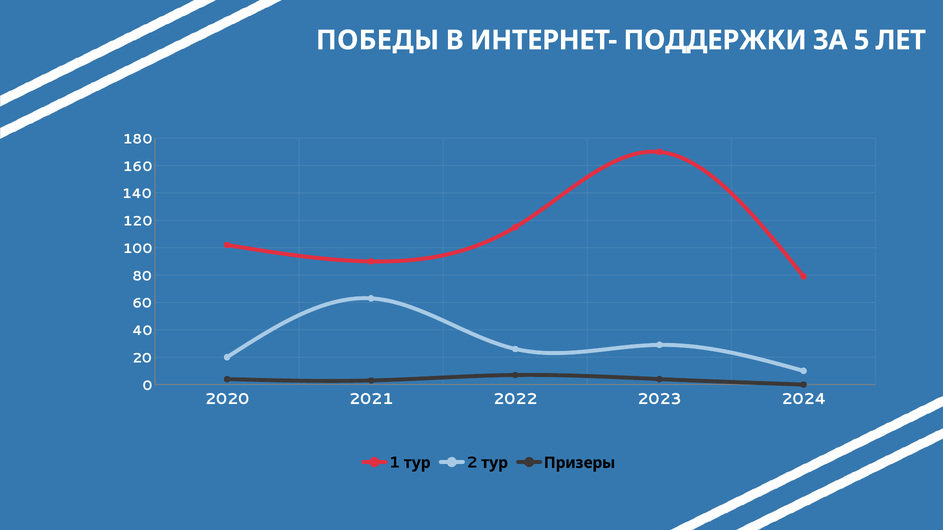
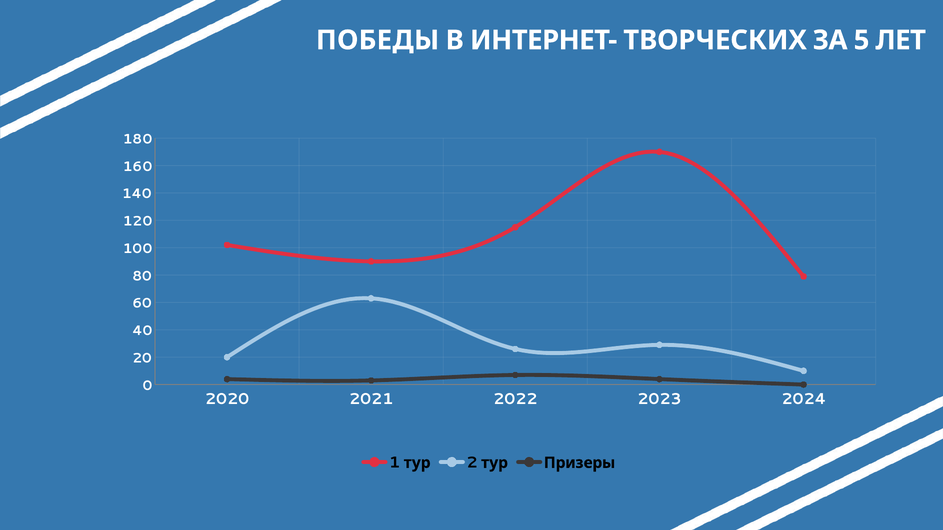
ПОДДЕРЖКИ: ПОДДЕРЖКИ -> ТВОРЧЕСКИХ (715, 40)
